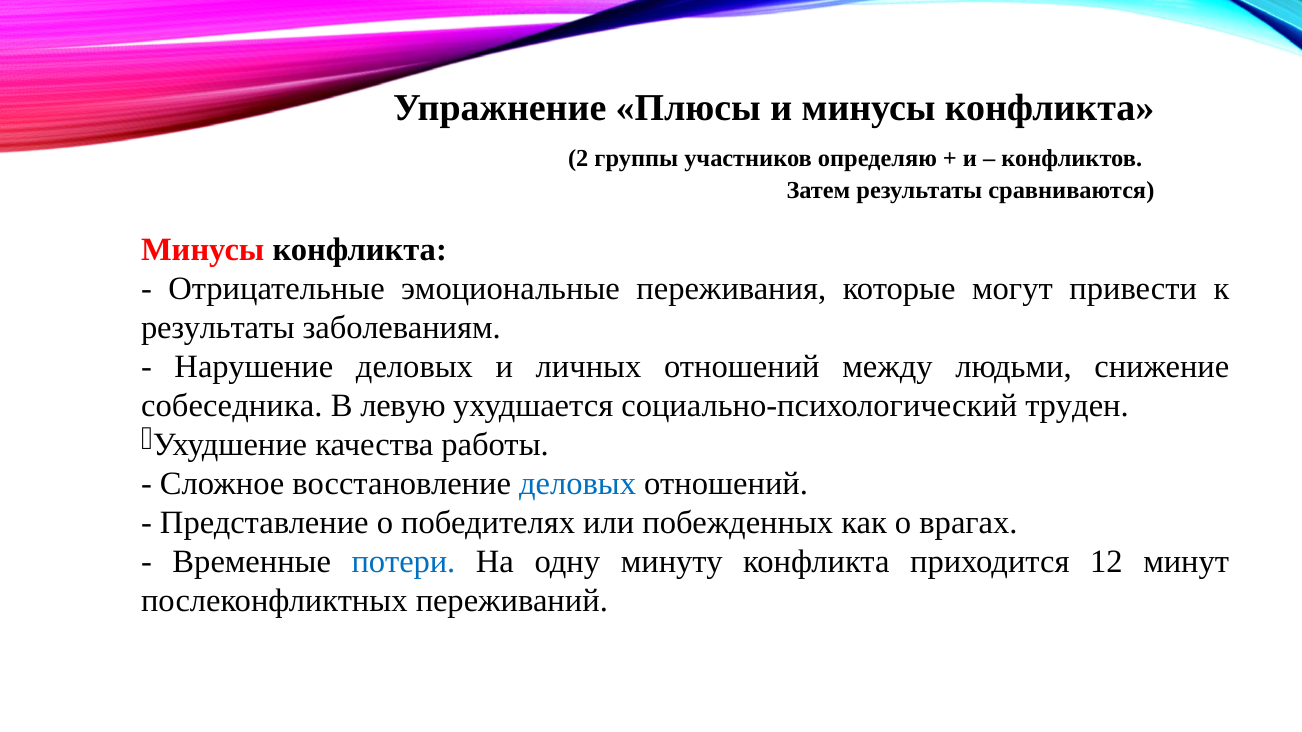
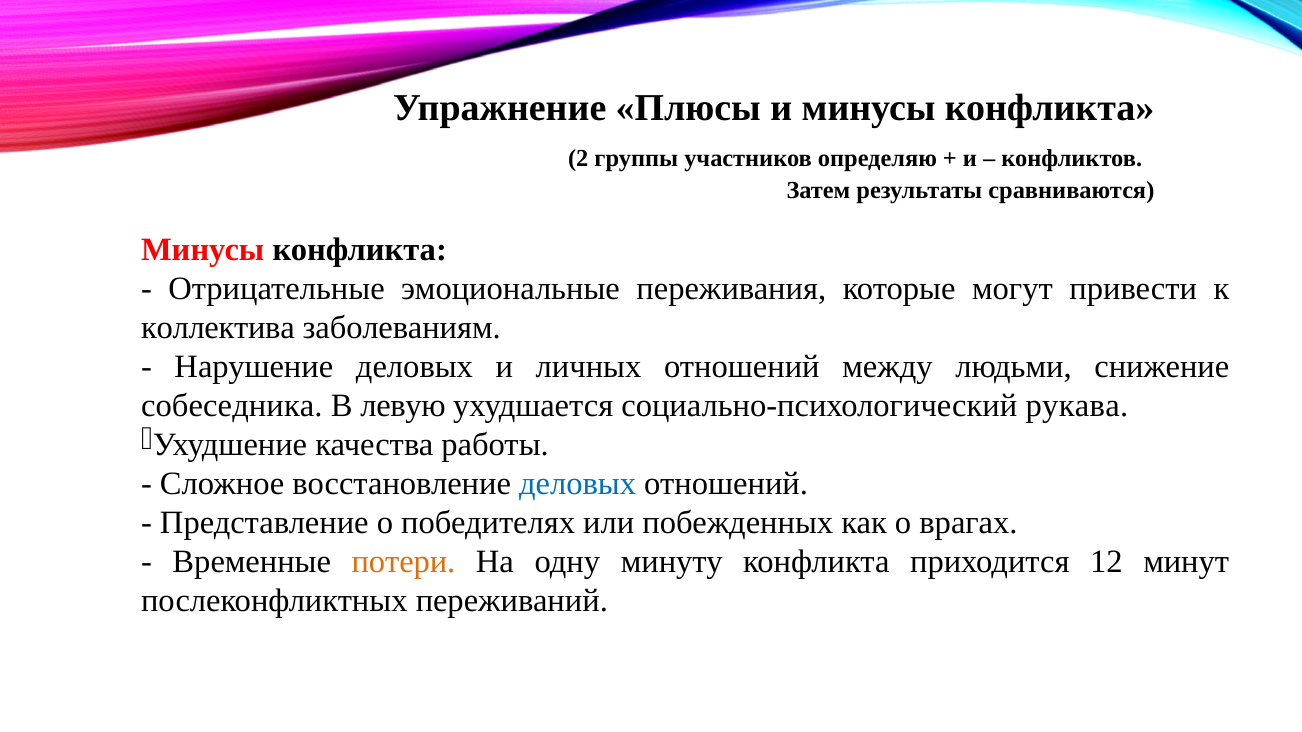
результаты: результаты -> коллектива (218, 328)
труден: труден -> рукава (1077, 406)
потери colour: blue -> orange (404, 562)
